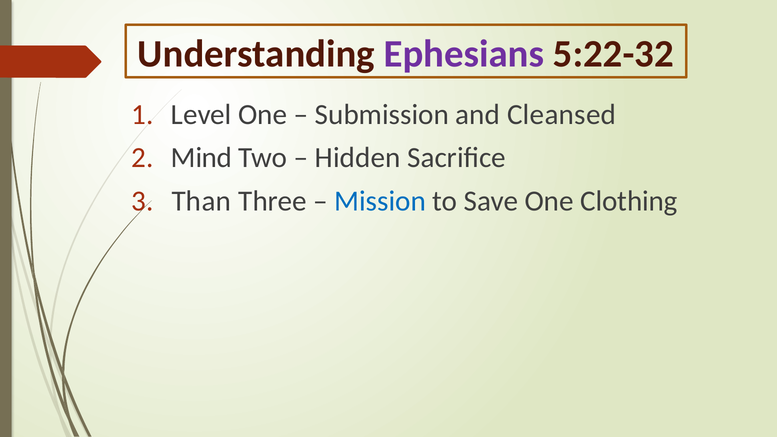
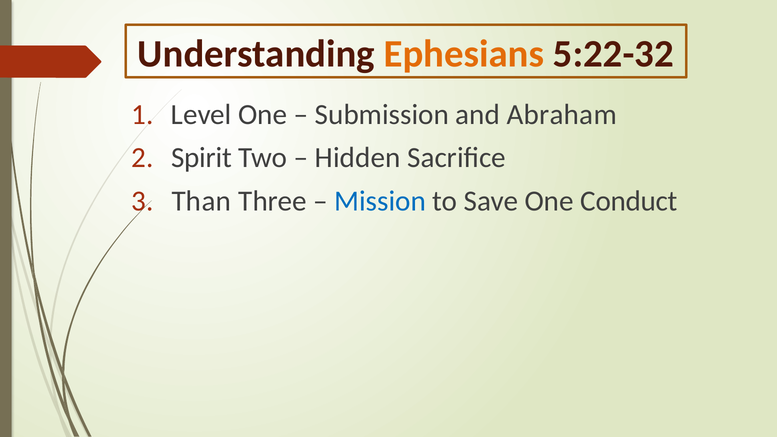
Ephesians colour: purple -> orange (464, 54)
Cleansed: Cleansed -> Abraham (562, 115)
Mind: Mind -> Spirit (202, 158)
Clothing: Clothing -> Conduct (629, 201)
